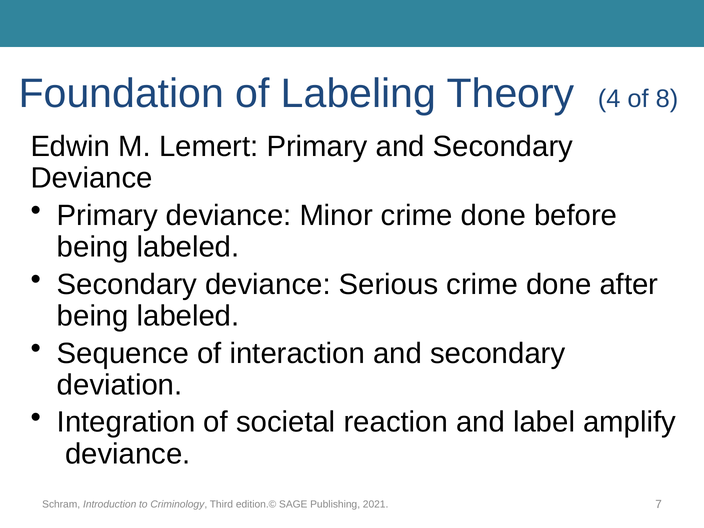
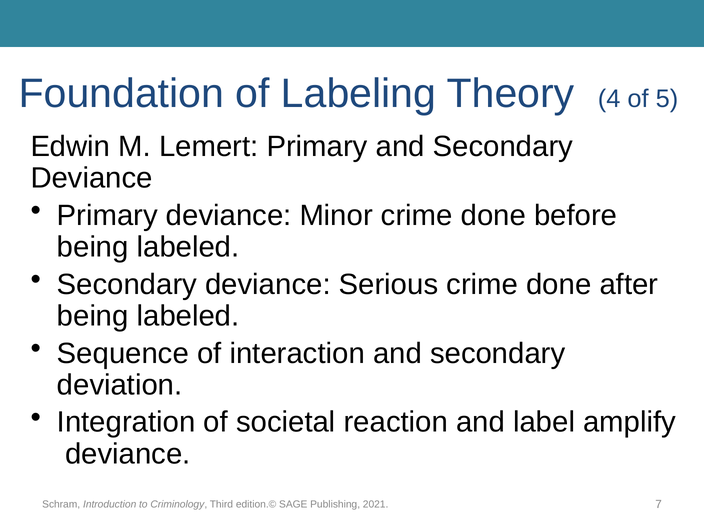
8: 8 -> 5 (667, 99)
